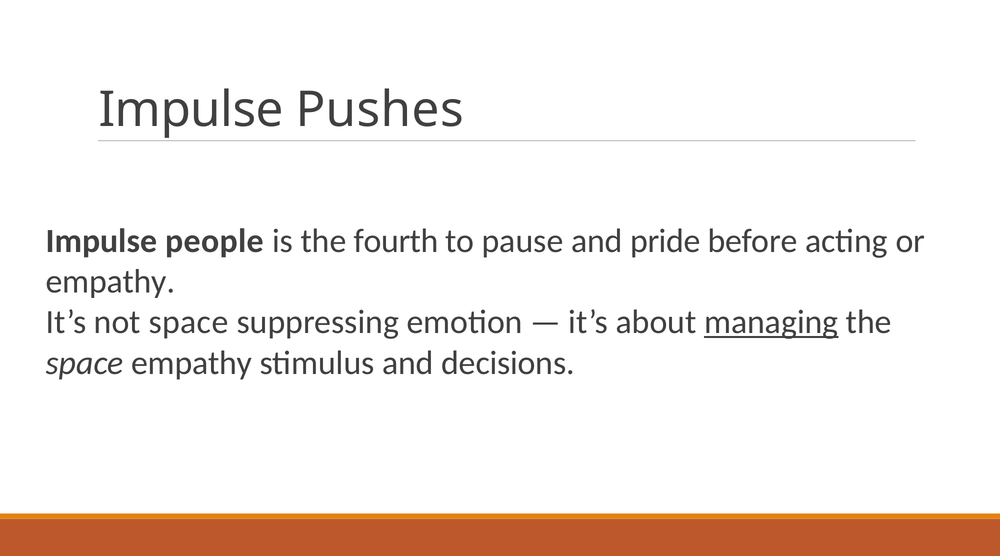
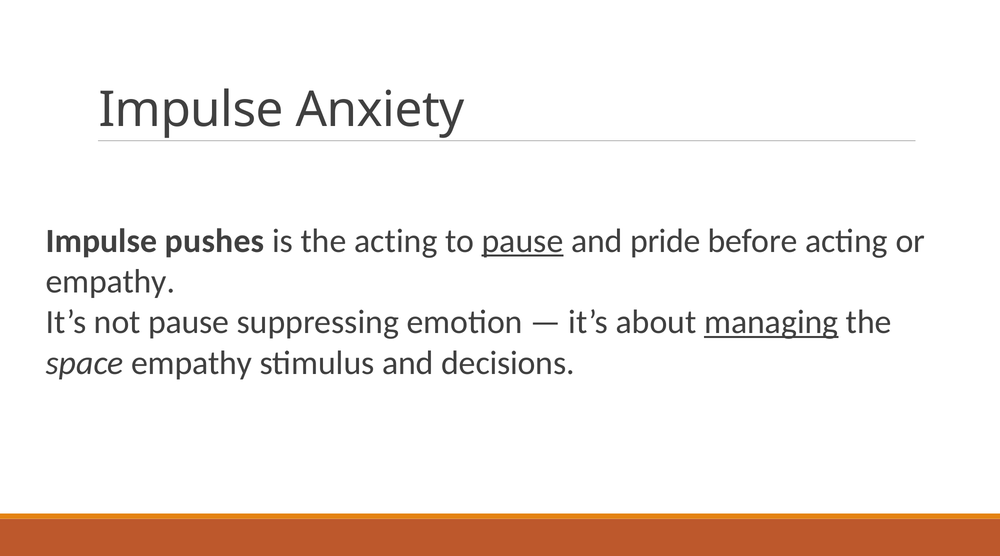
Pushes: Pushes -> Anxiety (380, 110)
people: people -> pushes (215, 241)
the fourth: fourth -> acting (396, 241)
pause underline: none -> present (523, 241)
not space: space -> pause (189, 322)
